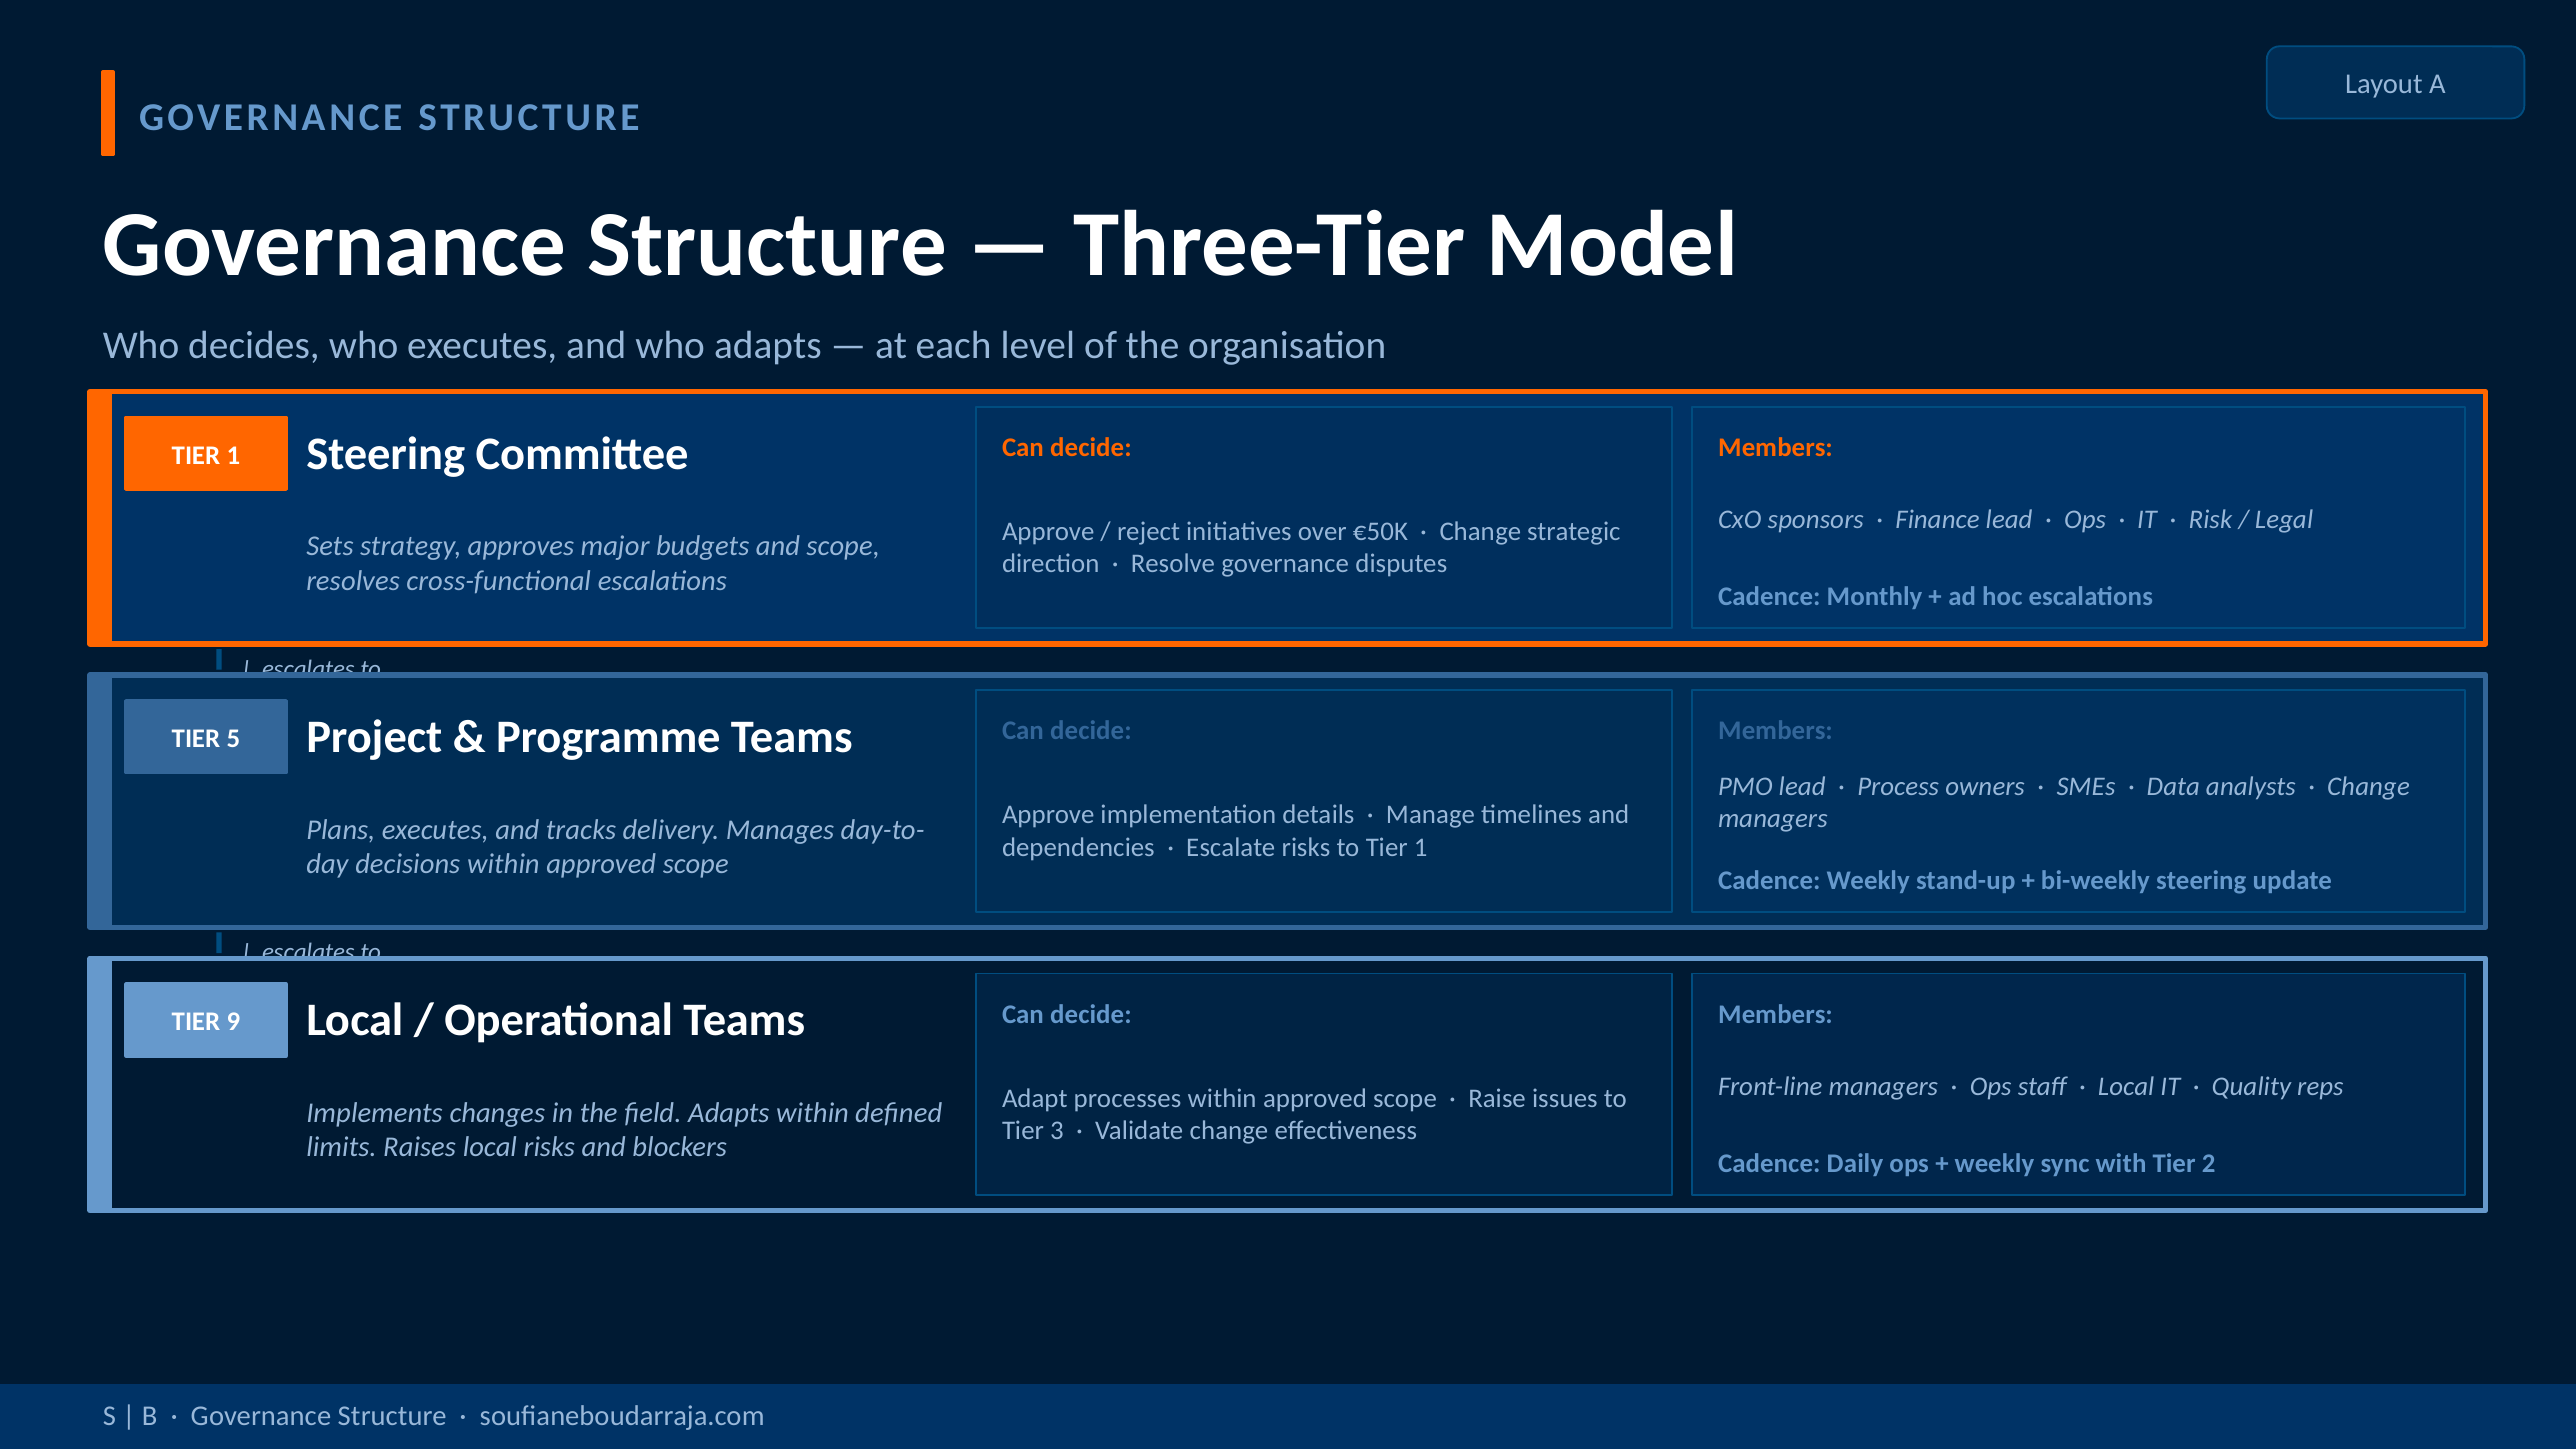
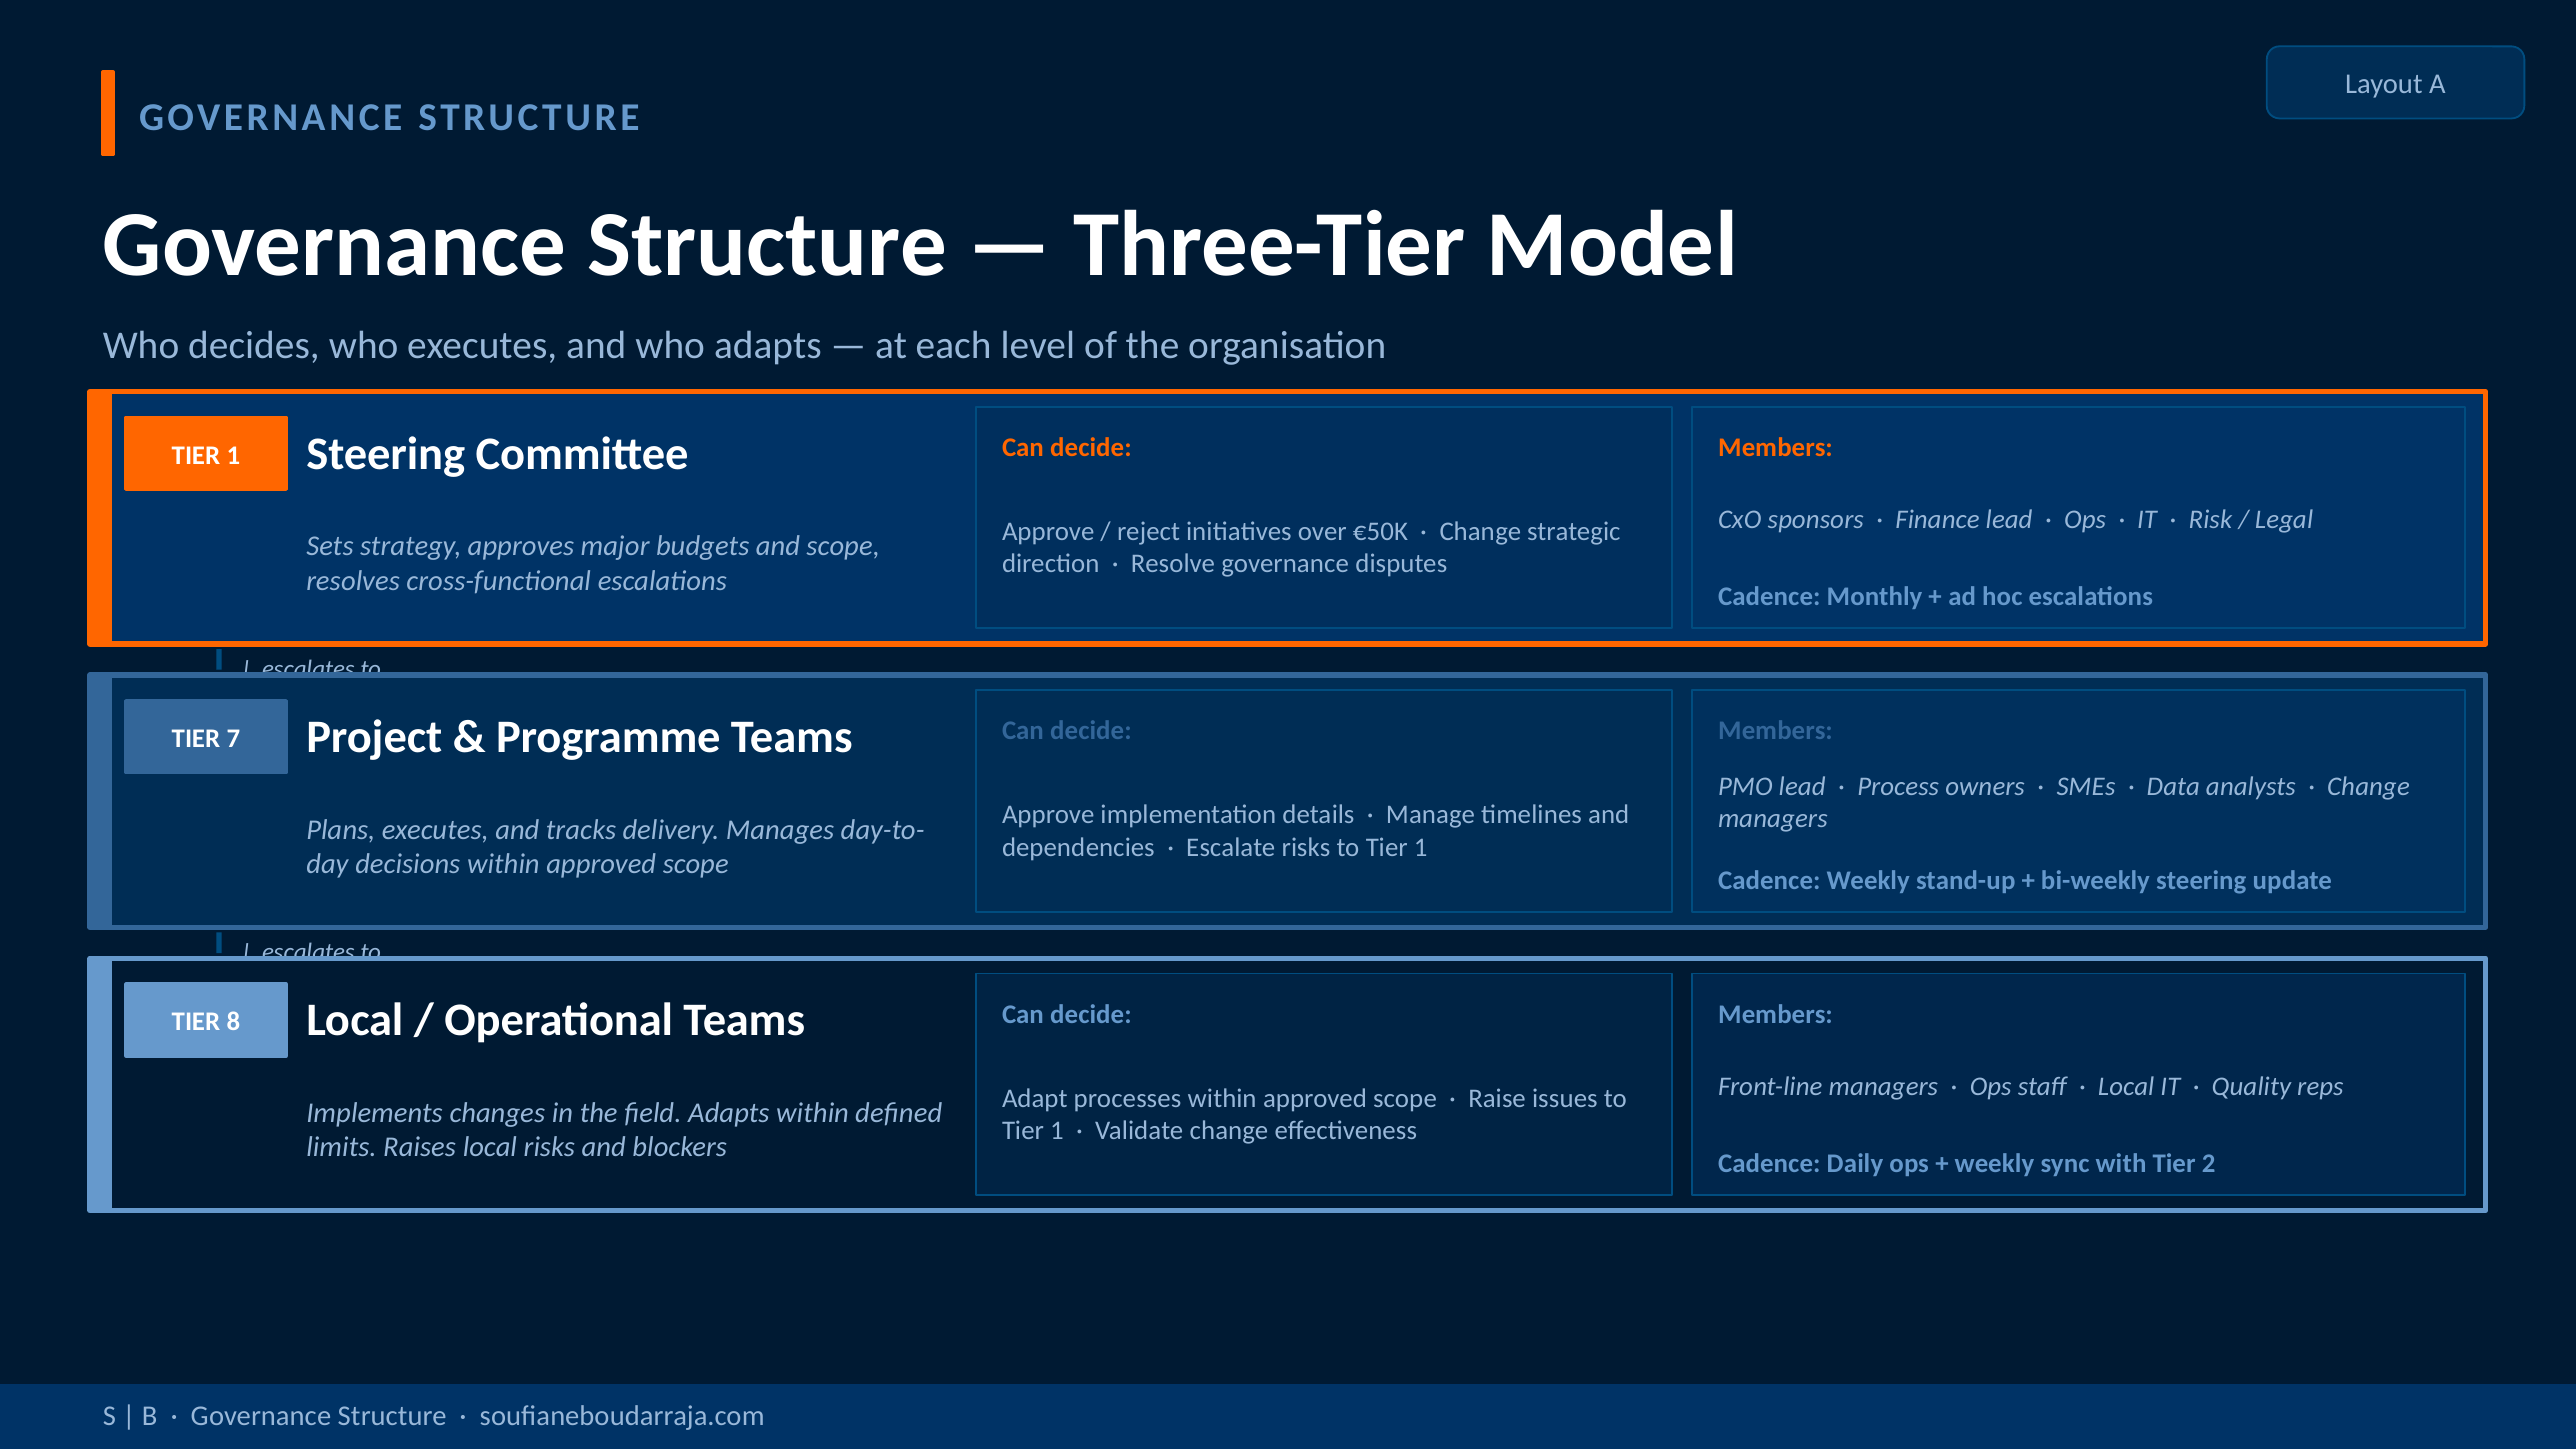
5: 5 -> 7 (233, 739)
9: 9 -> 8 (233, 1022)
3: 3 -> 1 (1057, 1131)
